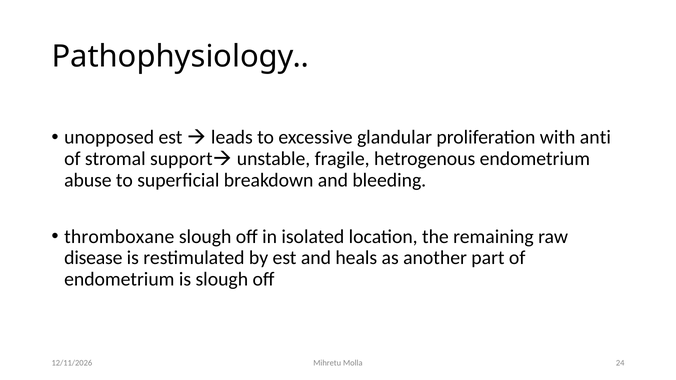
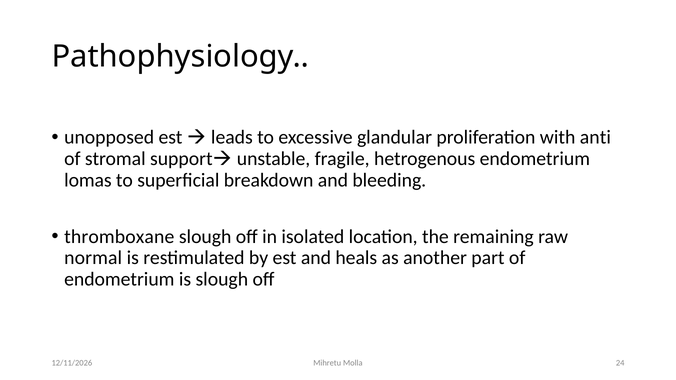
abuse: abuse -> lomas (88, 180)
disease: disease -> normal (93, 258)
